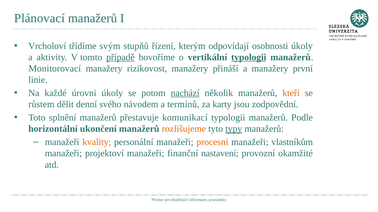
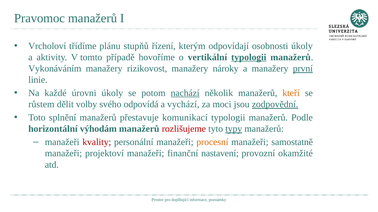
Plánovací: Plánovací -> Pravomoc (40, 18)
svým: svým -> plánu (110, 46)
případě underline: present -> none (120, 57)
Monitorovací: Monitorovací -> Vykonáváním (55, 69)
přináší: přináší -> nároky (226, 69)
první underline: none -> present (303, 69)
denní: denní -> volby (87, 105)
návodem: návodem -> odpovídá (141, 105)
termínů: termínů -> vychází (183, 105)
karty: karty -> moci (222, 105)
zodpovědní underline: none -> present (275, 105)
ukončení: ukončení -> výhodám (98, 129)
rozlišujeme colour: orange -> red (184, 129)
kvality colour: orange -> red (97, 142)
vlastníkům: vlastníkům -> samostatně (292, 142)
